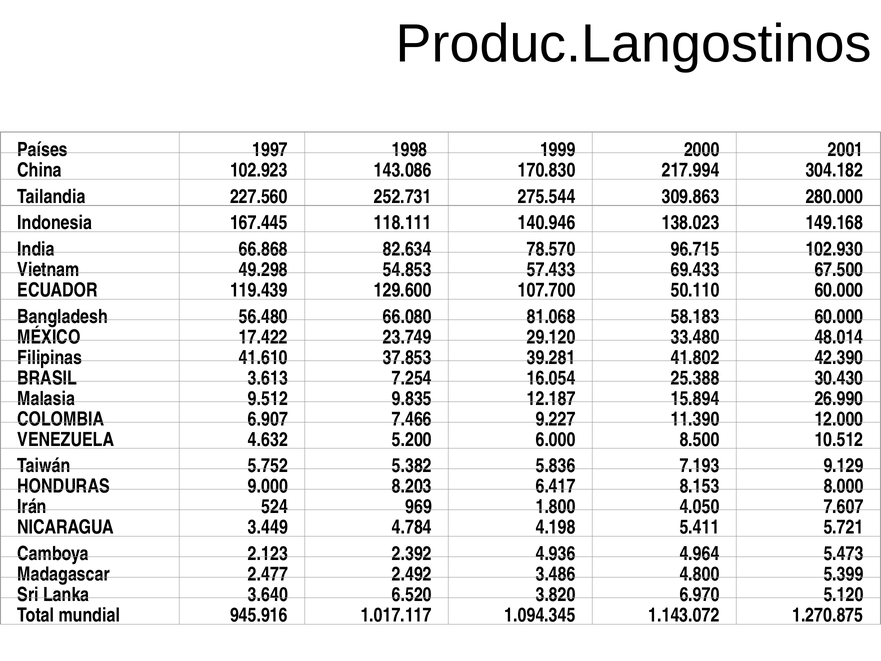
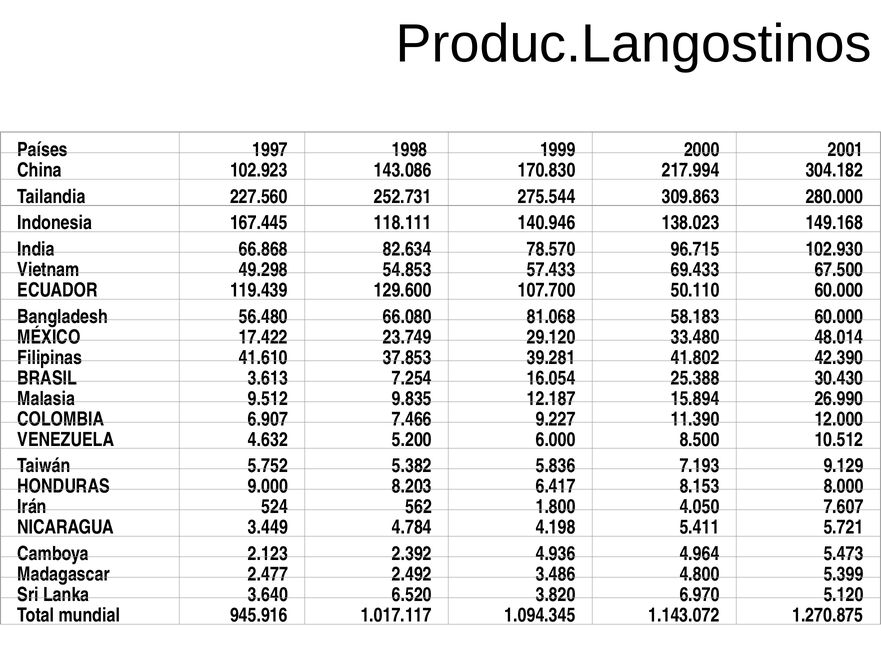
969: 969 -> 562 (419, 507)
